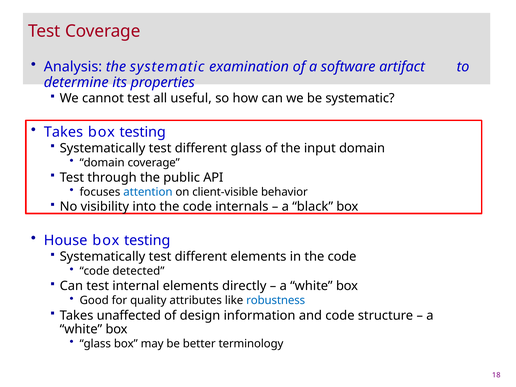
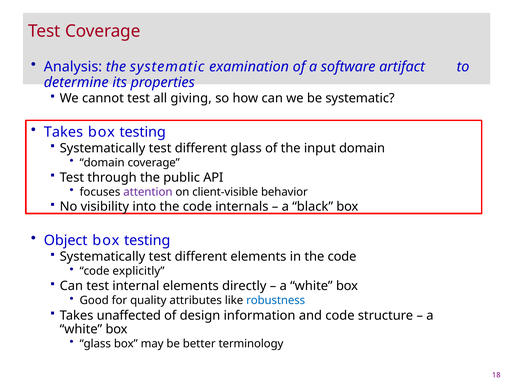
useful: useful -> giving (191, 98)
attention colour: blue -> purple (148, 192)
House: House -> Object (66, 240)
detected: detected -> explicitly (138, 271)
